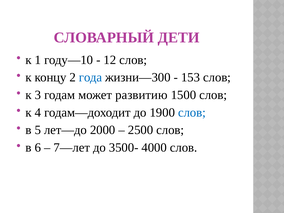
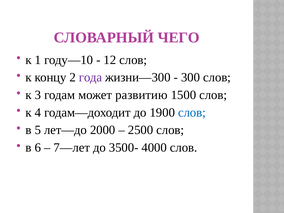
ДЕТИ: ДЕТИ -> ЧЕГО (179, 37)
года colour: blue -> purple (91, 77)
153: 153 -> 300 (191, 77)
